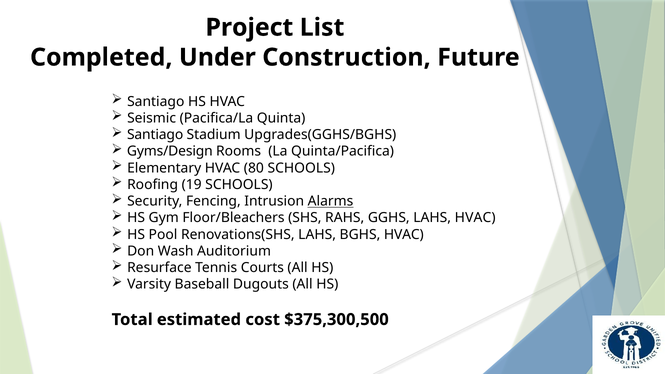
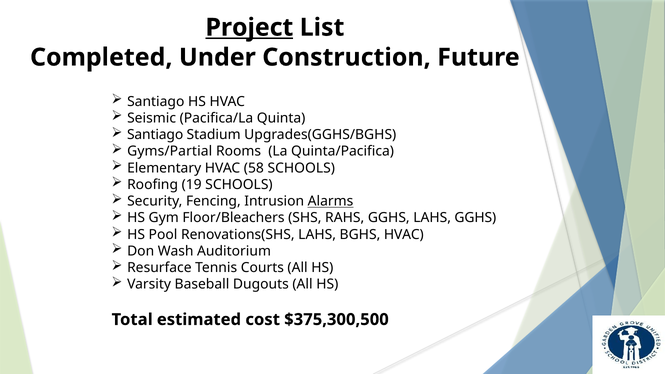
Project underline: none -> present (249, 27)
Gyms/Design: Gyms/Design -> Gyms/Partial (170, 151)
80: 80 -> 58 (254, 168)
LAHS HVAC: HVAC -> GGHS (475, 218)
